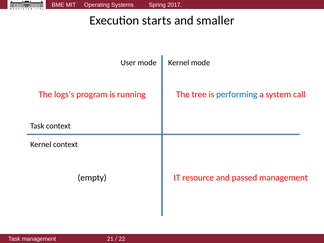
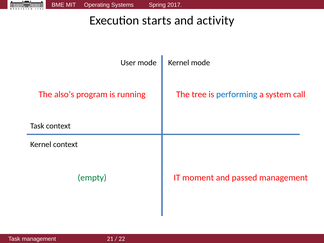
smaller: smaller -> activity (215, 21)
logs’s: logs’s -> also’s (64, 95)
empty colour: black -> green (92, 178)
resource: resource -> moment (198, 178)
